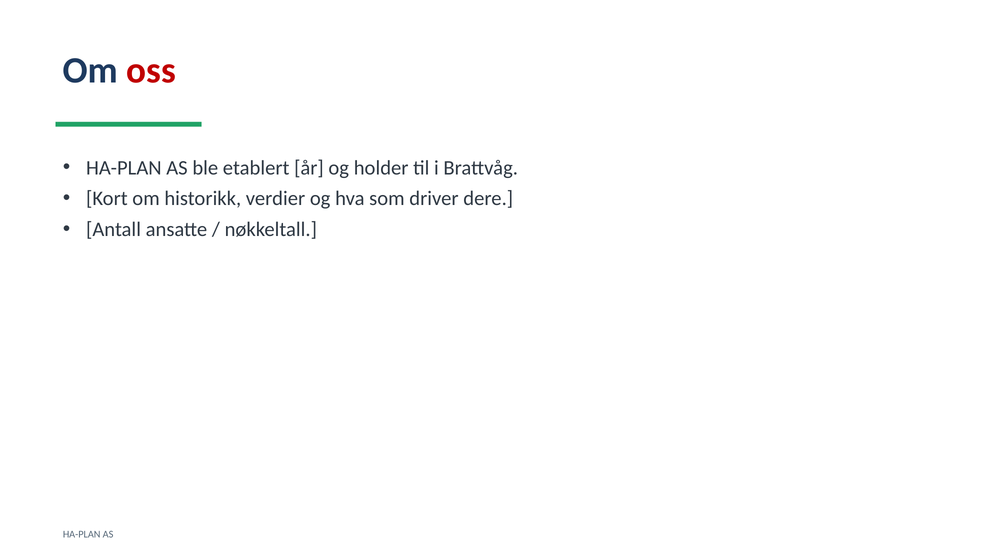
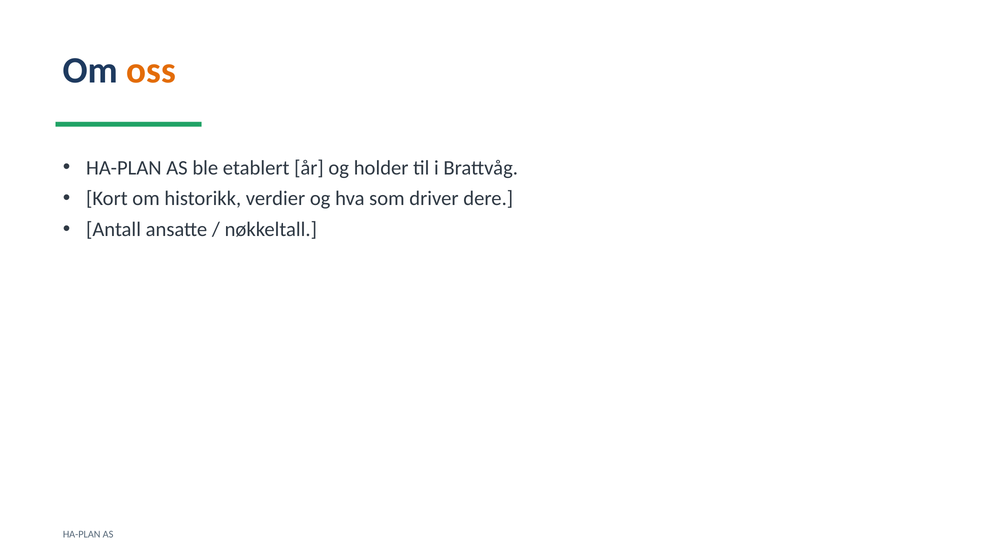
oss colour: red -> orange (151, 71)
